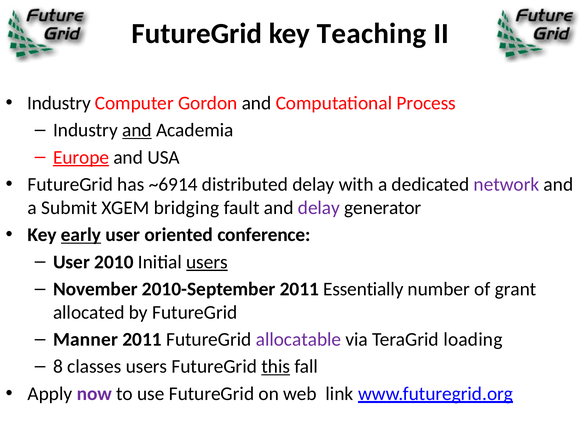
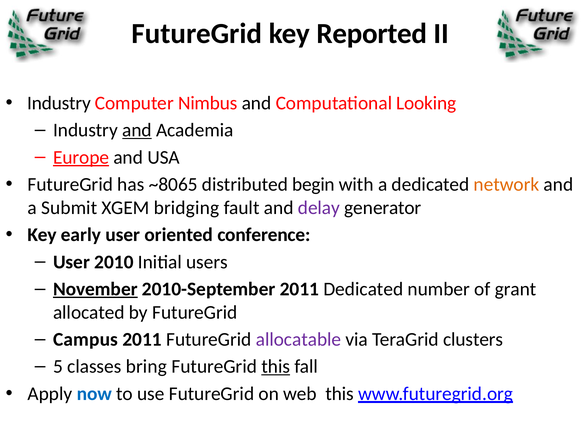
Teaching: Teaching -> Reported (372, 33)
Gordon: Gordon -> Nimbus (208, 103)
Process: Process -> Looking (426, 103)
~6914: ~6914 -> ~8065 (173, 184)
distributed delay: delay -> begin (313, 184)
network colour: purple -> orange (506, 184)
early underline: present -> none (81, 235)
users underline: present -> none (207, 262)
November underline: none -> present (95, 289)
2011 Essentially: Essentially -> Dedicated (363, 289)
Manner: Manner -> Campus (85, 339)
loading: loading -> clusters (473, 339)
8: 8 -> 5 (58, 366)
classes users: users -> bring (146, 366)
now colour: purple -> blue (94, 393)
web link: link -> this (340, 393)
